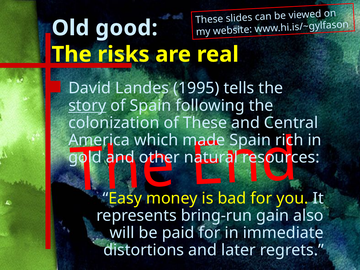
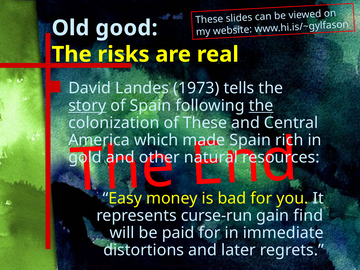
1995: 1995 -> 1973 (196, 88)
the underline: none -> present (261, 105)
bring-run: bring-run -> curse-run (217, 216)
also: also -> find (308, 216)
